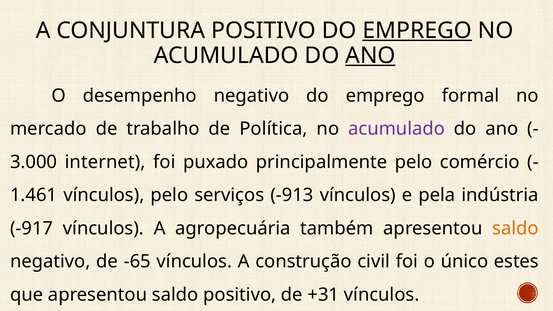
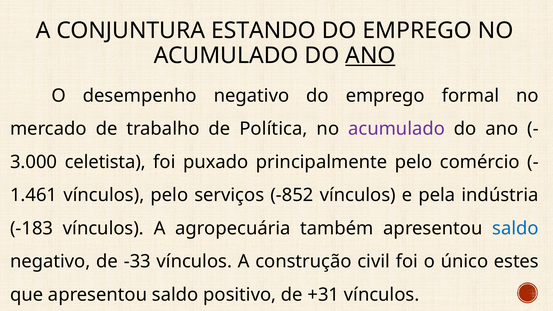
CONJUNTURA POSITIVO: POSITIVO -> ESTANDO (264, 31)
EMPREGO underline: present -> none (417, 31)
internet: internet -> celetista (105, 162)
-913: -913 -> -852 (292, 195)
-917: -917 -> -183 (32, 228)
saldo colour: orange -> blue (516, 228)
-65: -65 -> -33 (137, 262)
